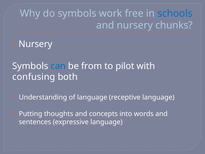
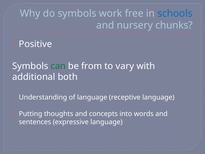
Nursery: Nursery -> Positive (35, 44)
can colour: blue -> green (58, 66)
pilot: pilot -> vary (125, 66)
confusing: confusing -> additional (34, 77)
